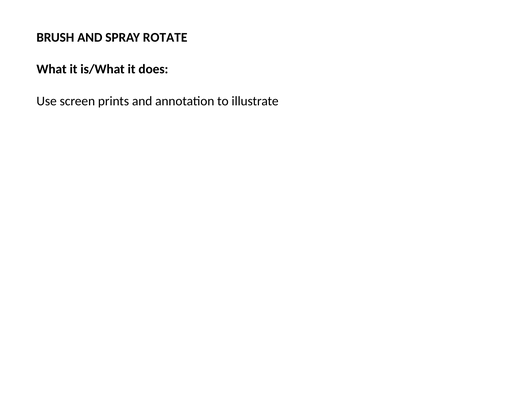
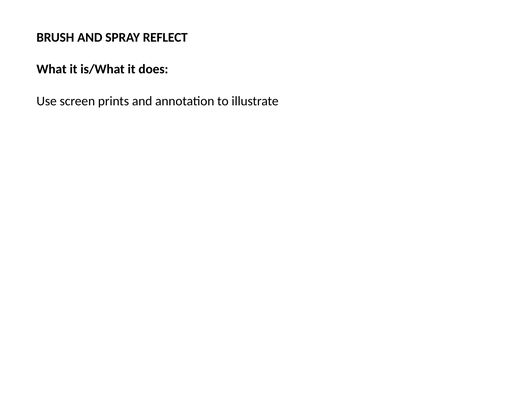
ROTATE: ROTATE -> REFLECT (165, 37)
